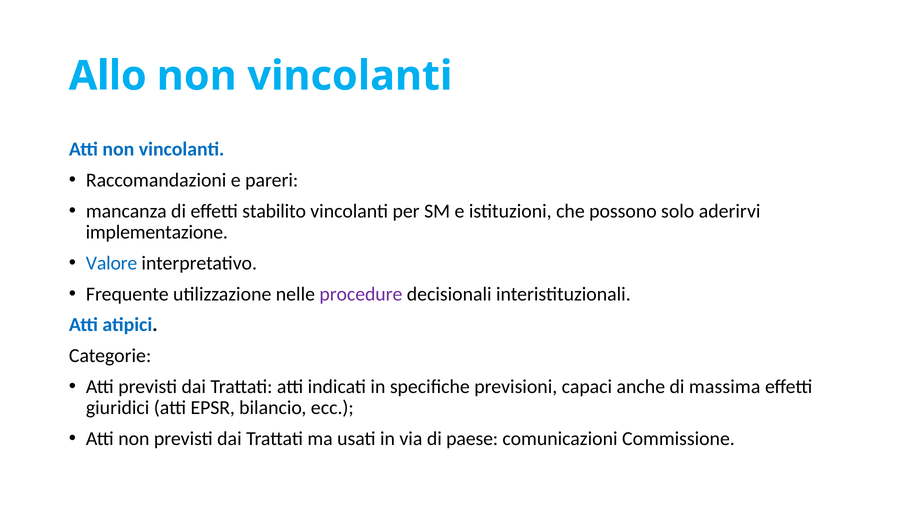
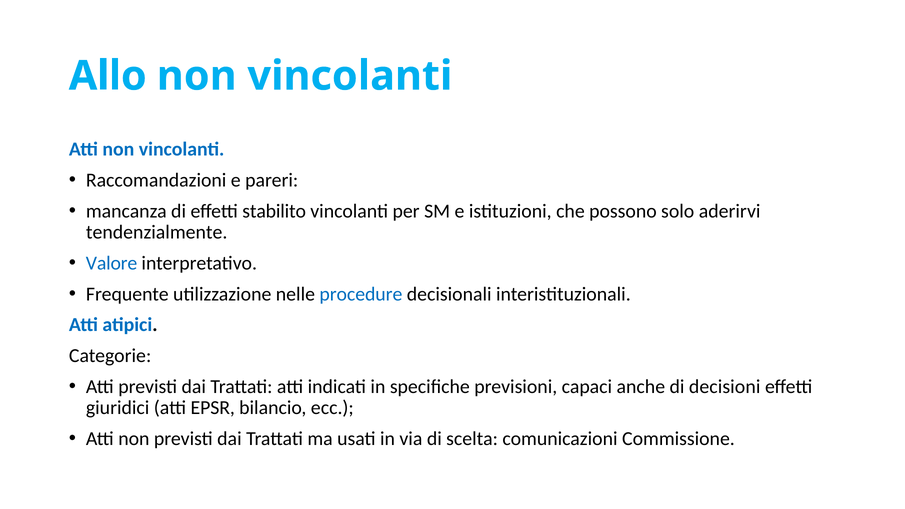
implementazione: implementazione -> tendenzialmente (157, 232)
procedure colour: purple -> blue (361, 294)
massima: massima -> decisioni (725, 387)
paese: paese -> scelta (472, 439)
